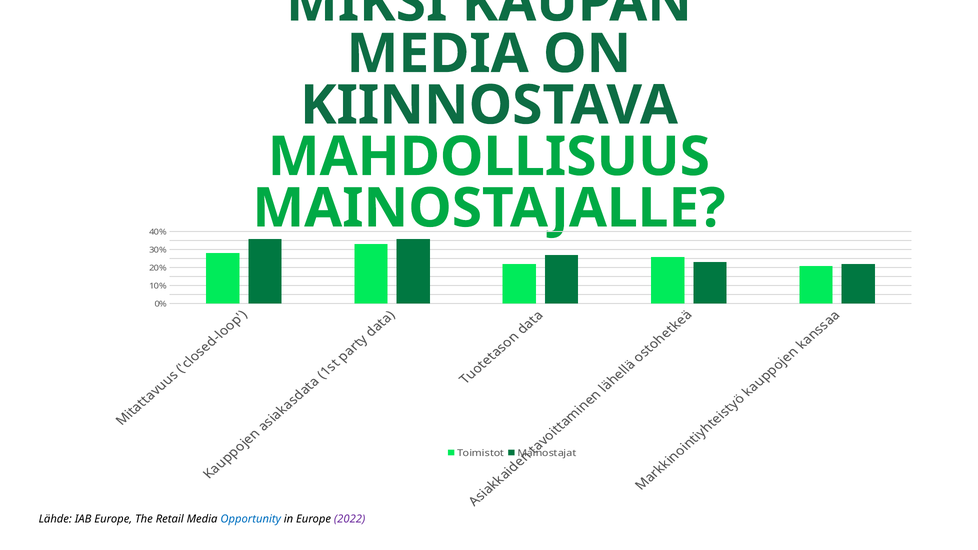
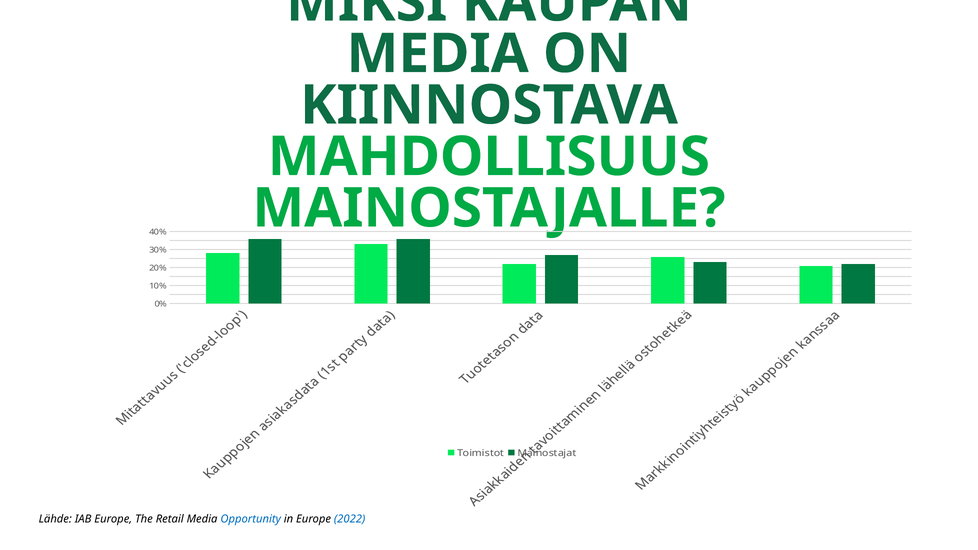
2022 colour: purple -> blue (350, 519)
